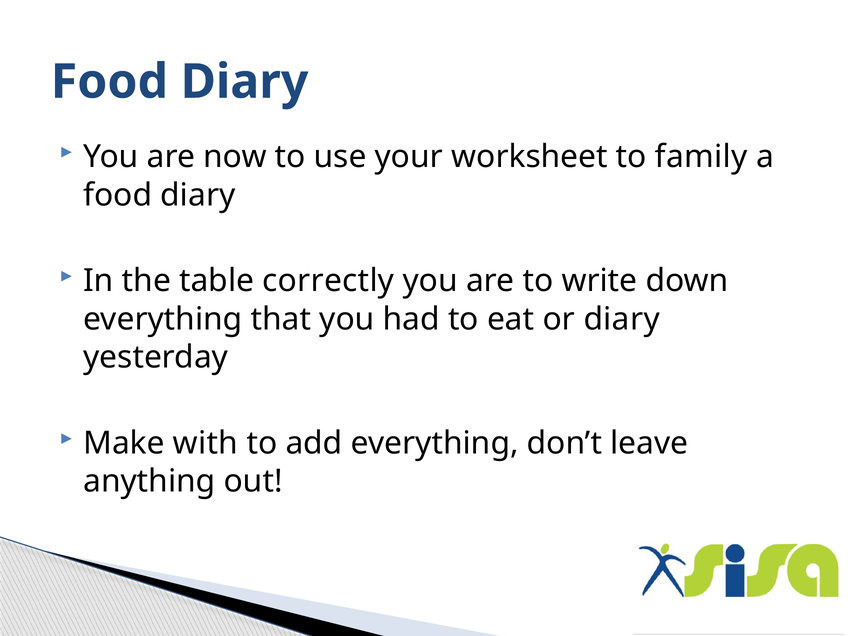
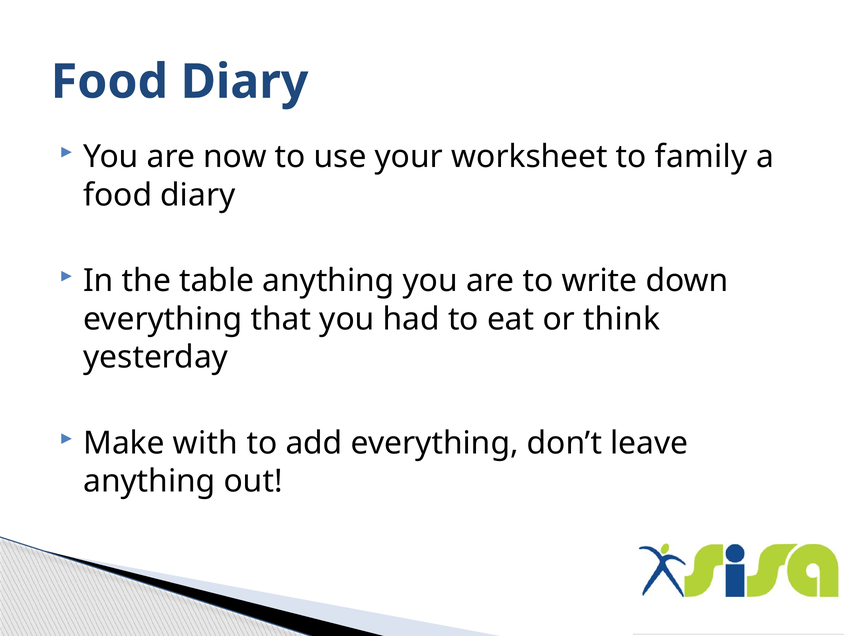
table correctly: correctly -> anything (328, 281)
or diary: diary -> think (622, 319)
